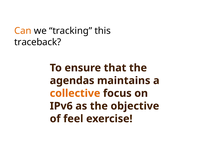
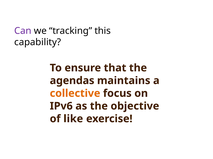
Can colour: orange -> purple (23, 31)
traceback: traceback -> capability (38, 42)
feel: feel -> like (73, 119)
